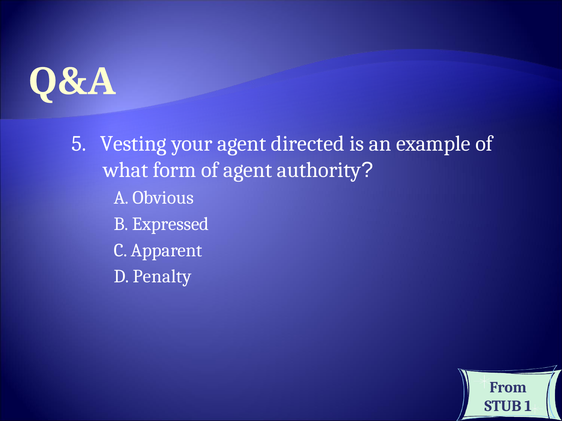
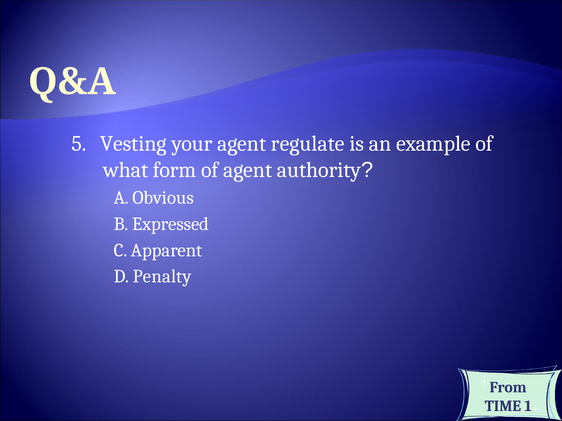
directed: directed -> regulate (308, 144)
STUB: STUB -> TIME (503, 407)
